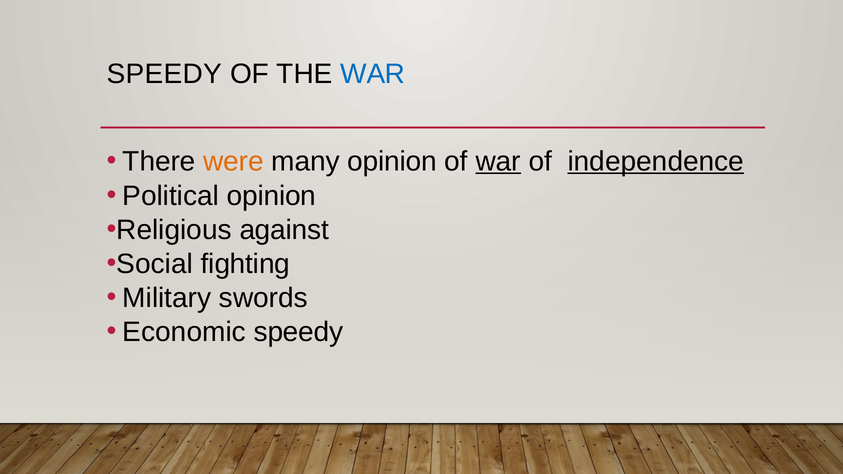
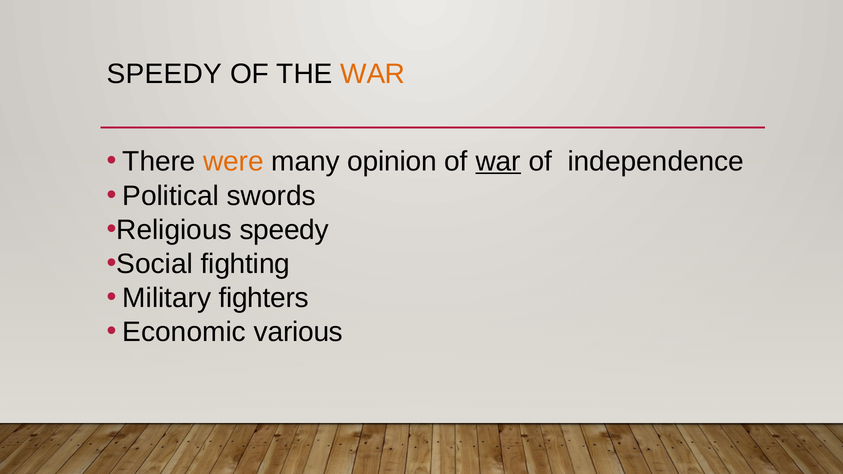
WAR colour: blue -> orange (373, 74)
independence underline: present -> none (656, 161)
Political opinion: opinion -> swords (271, 196)
Religious against: against -> speedy (284, 230)
swords: swords -> fighters (264, 298)
Economic speedy: speedy -> various (298, 332)
